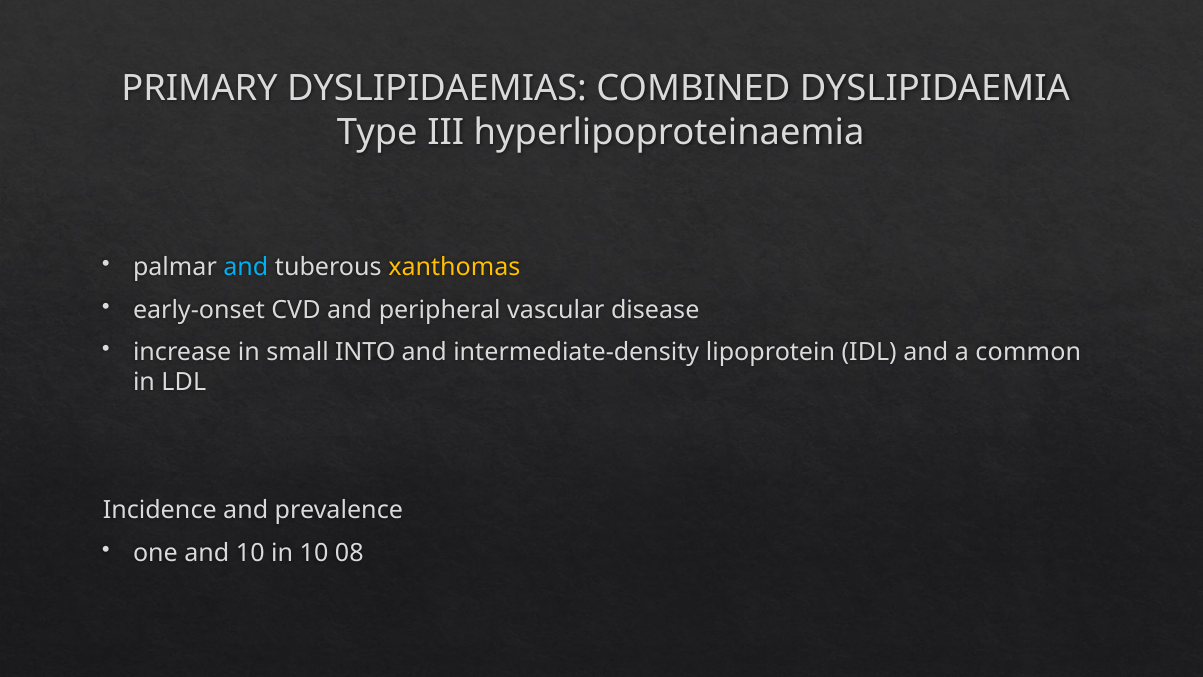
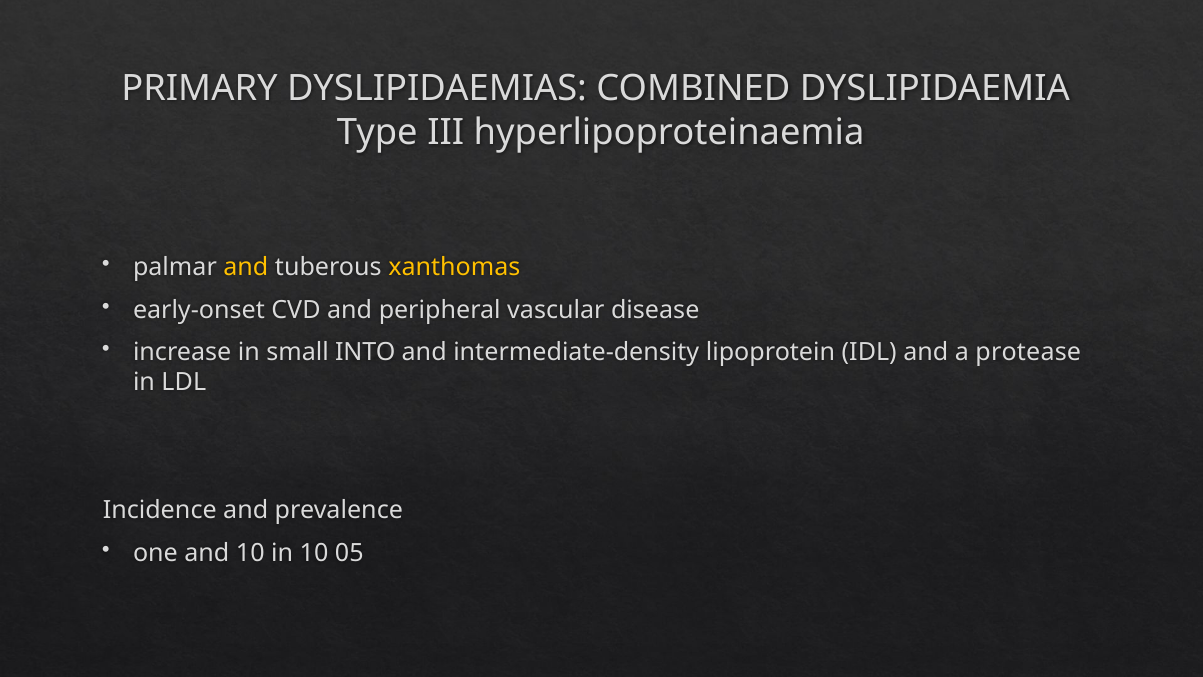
and colour: light blue -> yellow (246, 267)
common: common -> protease (1028, 352)
08: 08 -> 05 (349, 553)
